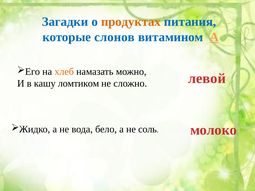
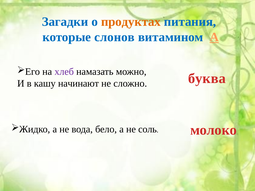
хлеб colour: orange -> purple (64, 72)
ломтиком: ломтиком -> начинают (78, 84)
левой: левой -> буква (207, 79)
